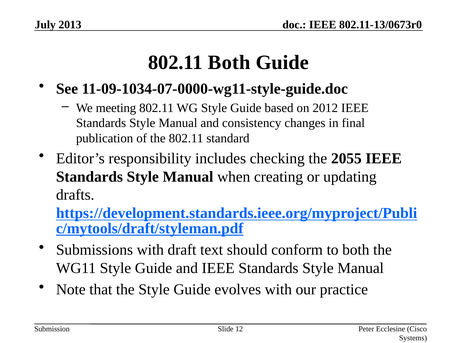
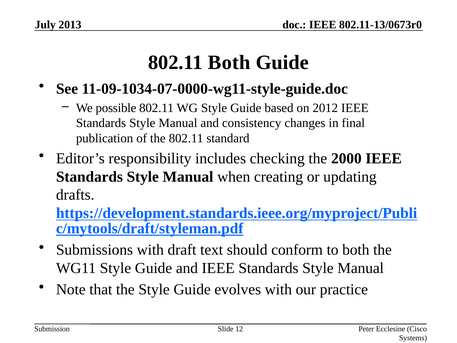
meeting: meeting -> possible (116, 108)
2055: 2055 -> 2000 (346, 158)
